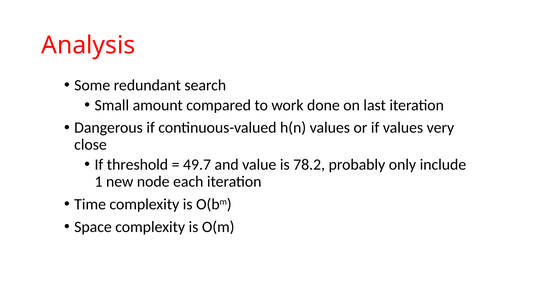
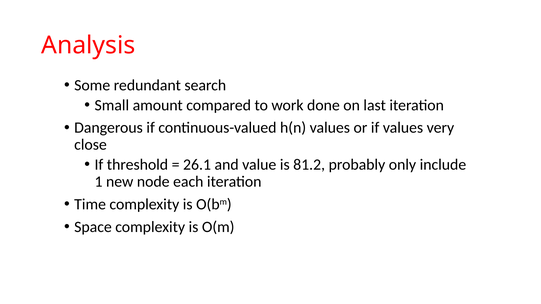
49.7: 49.7 -> 26.1 (197, 165)
78.2: 78.2 -> 81.2 (309, 165)
